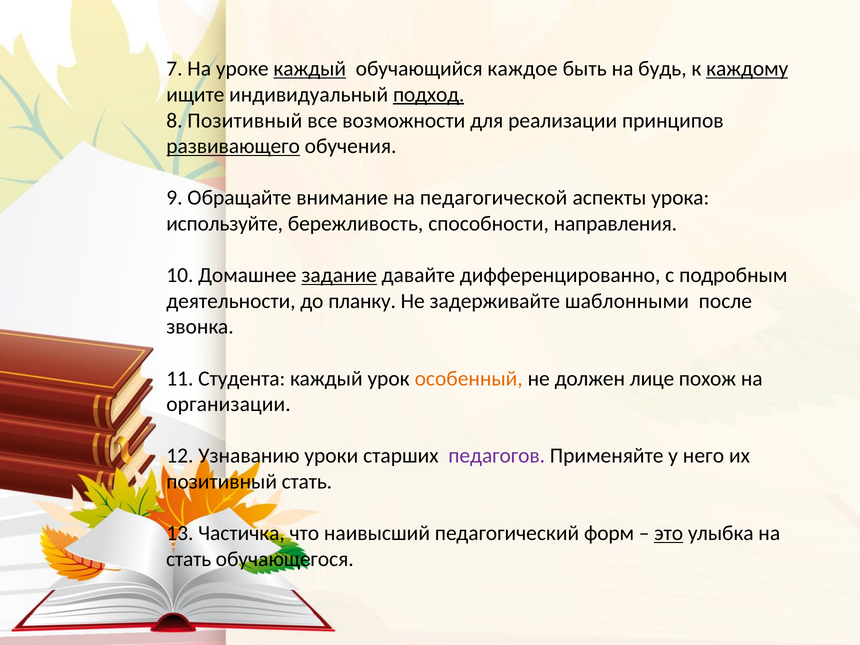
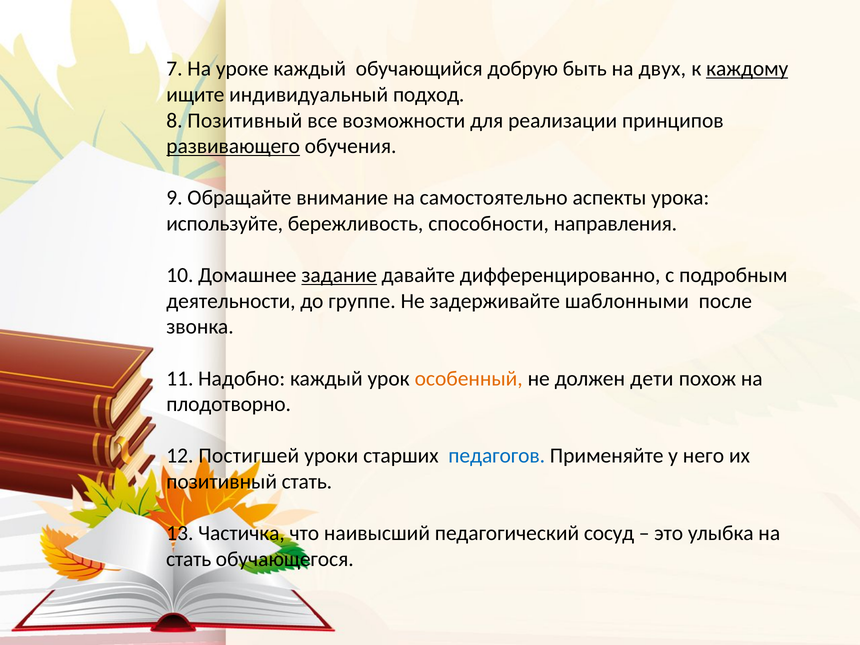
каждый underline: present -> none (310, 69)
каждое: каждое -> добрую (523, 69)
будь: будь -> двух (662, 69)
подход underline: present -> none (429, 95)
педагогической: педагогической -> самостоятельно (494, 198)
планку: планку -> группе (362, 301)
Студента: Студента -> Надобно (242, 378)
лице: лице -> дети (652, 378)
организации: организации -> плодотворно (229, 404)
Узнаванию: Узнаванию -> Постигшей (249, 456)
педагогов colour: purple -> blue (497, 456)
форм: форм -> сосуд (609, 533)
это underline: present -> none (669, 533)
